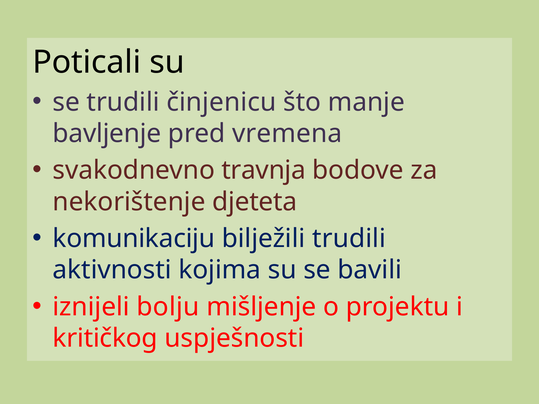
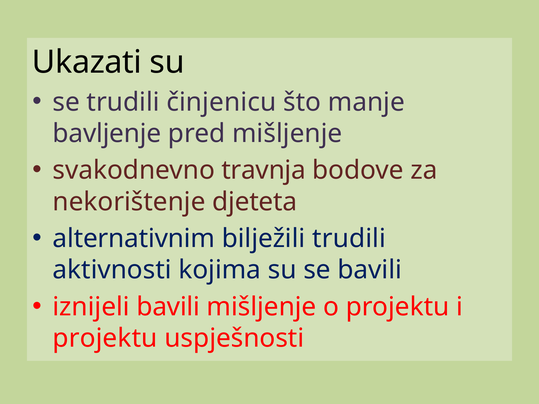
Poticali: Poticali -> Ukazati (87, 62)
pred vremena: vremena -> mišljenje (287, 134)
komunikaciju: komunikaciju -> alternativnim (134, 239)
iznijeli bolju: bolju -> bavili (168, 307)
kritičkog: kritičkog -> projektu (105, 338)
